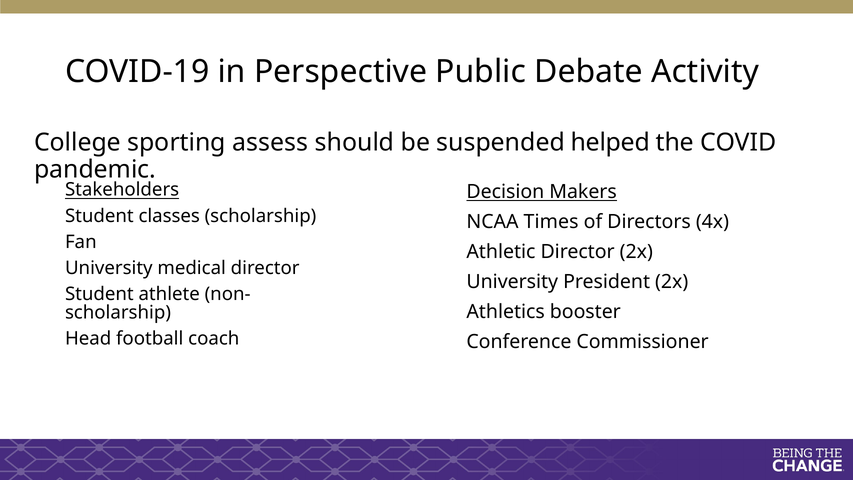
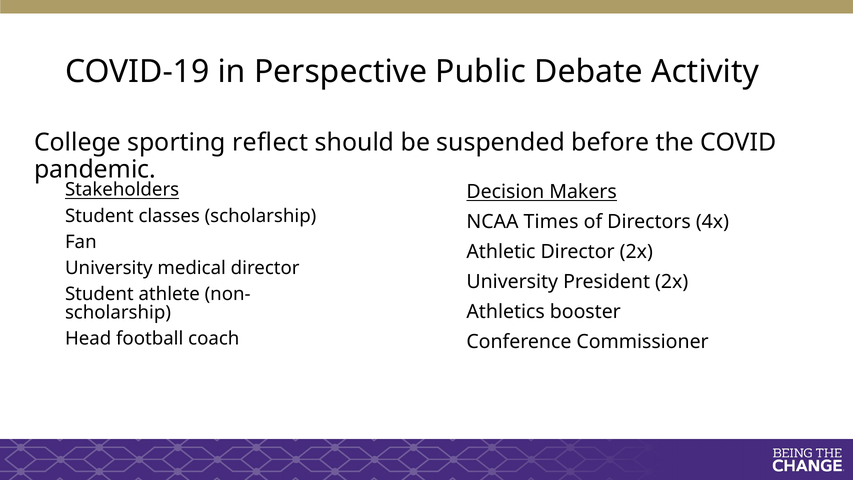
assess: assess -> reflect (270, 142)
helped: helped -> before (610, 142)
